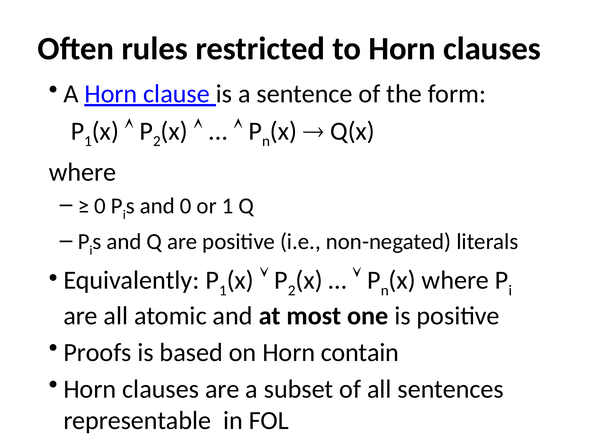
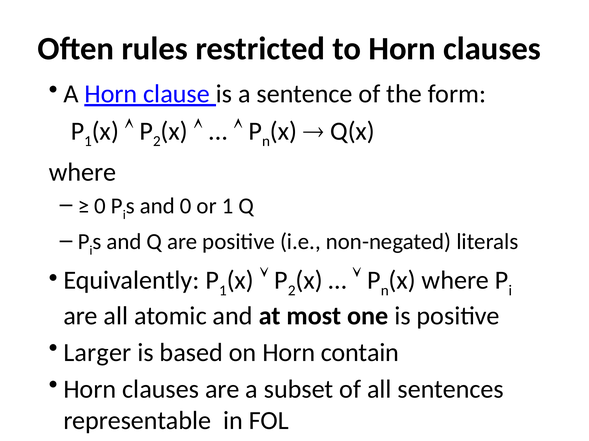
Proofs: Proofs -> Larger (97, 353)
